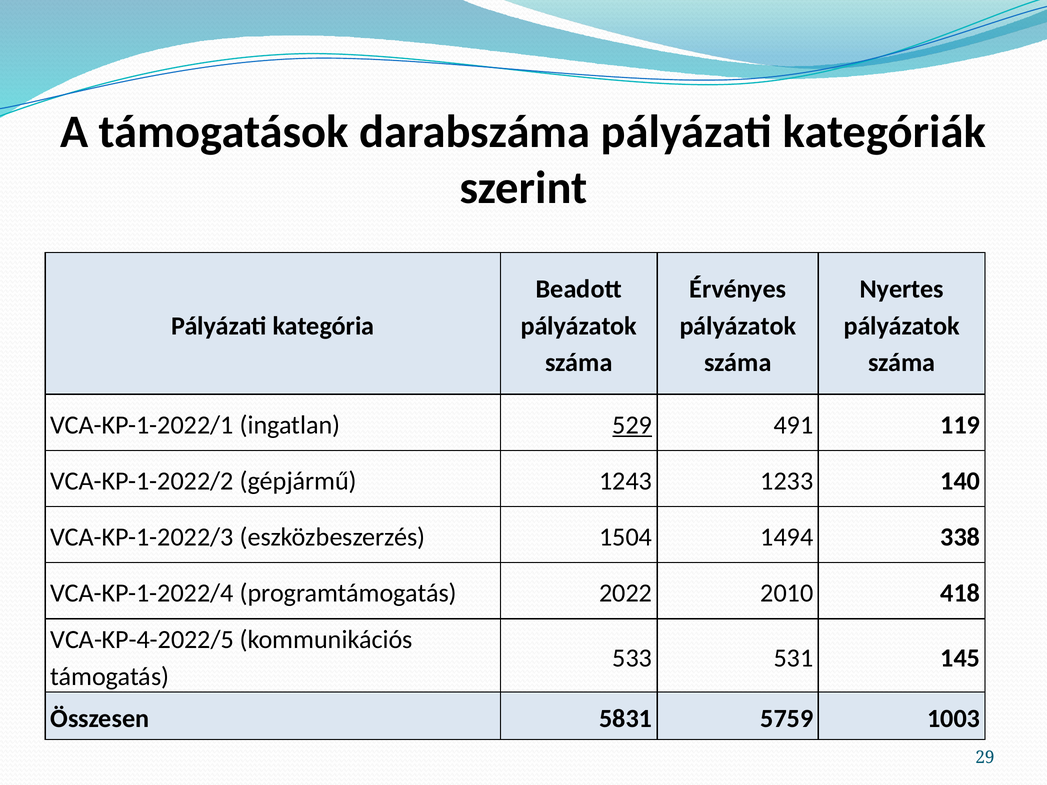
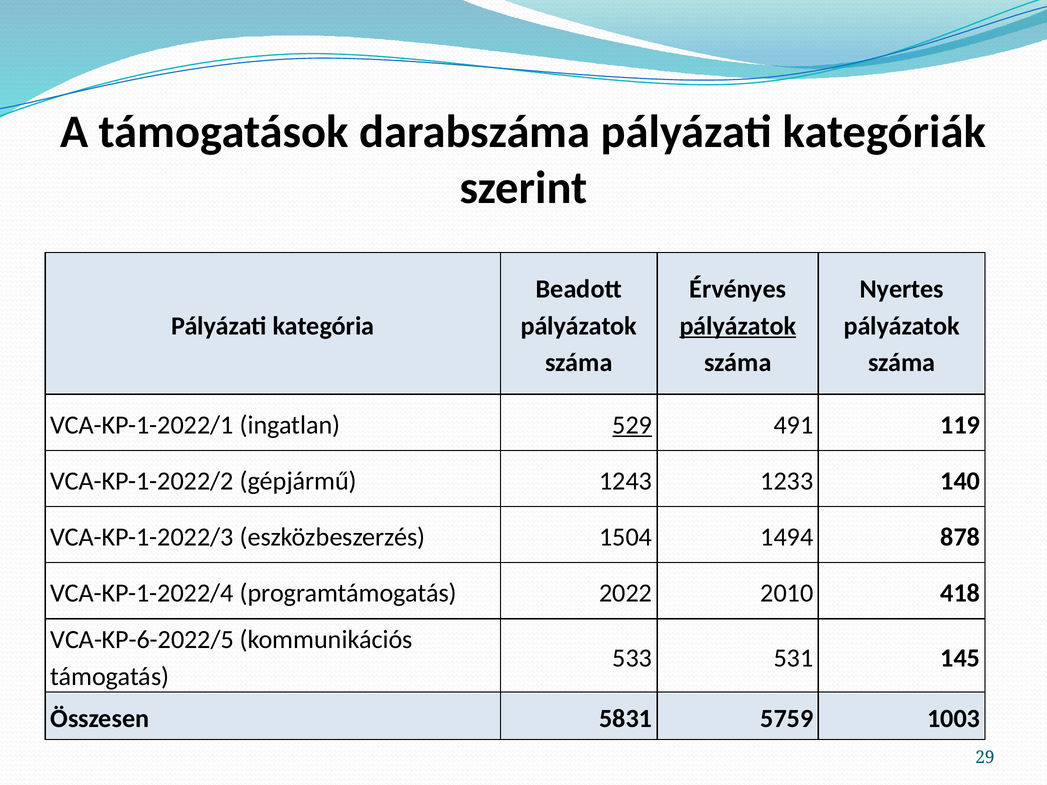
pályázatok underline: none -> present (738, 326)
338: 338 -> 878 (960, 537)
VCA-KP-4-2022/5: VCA-KP-4-2022/5 -> VCA-KP-6-2022/5 (142, 640)
